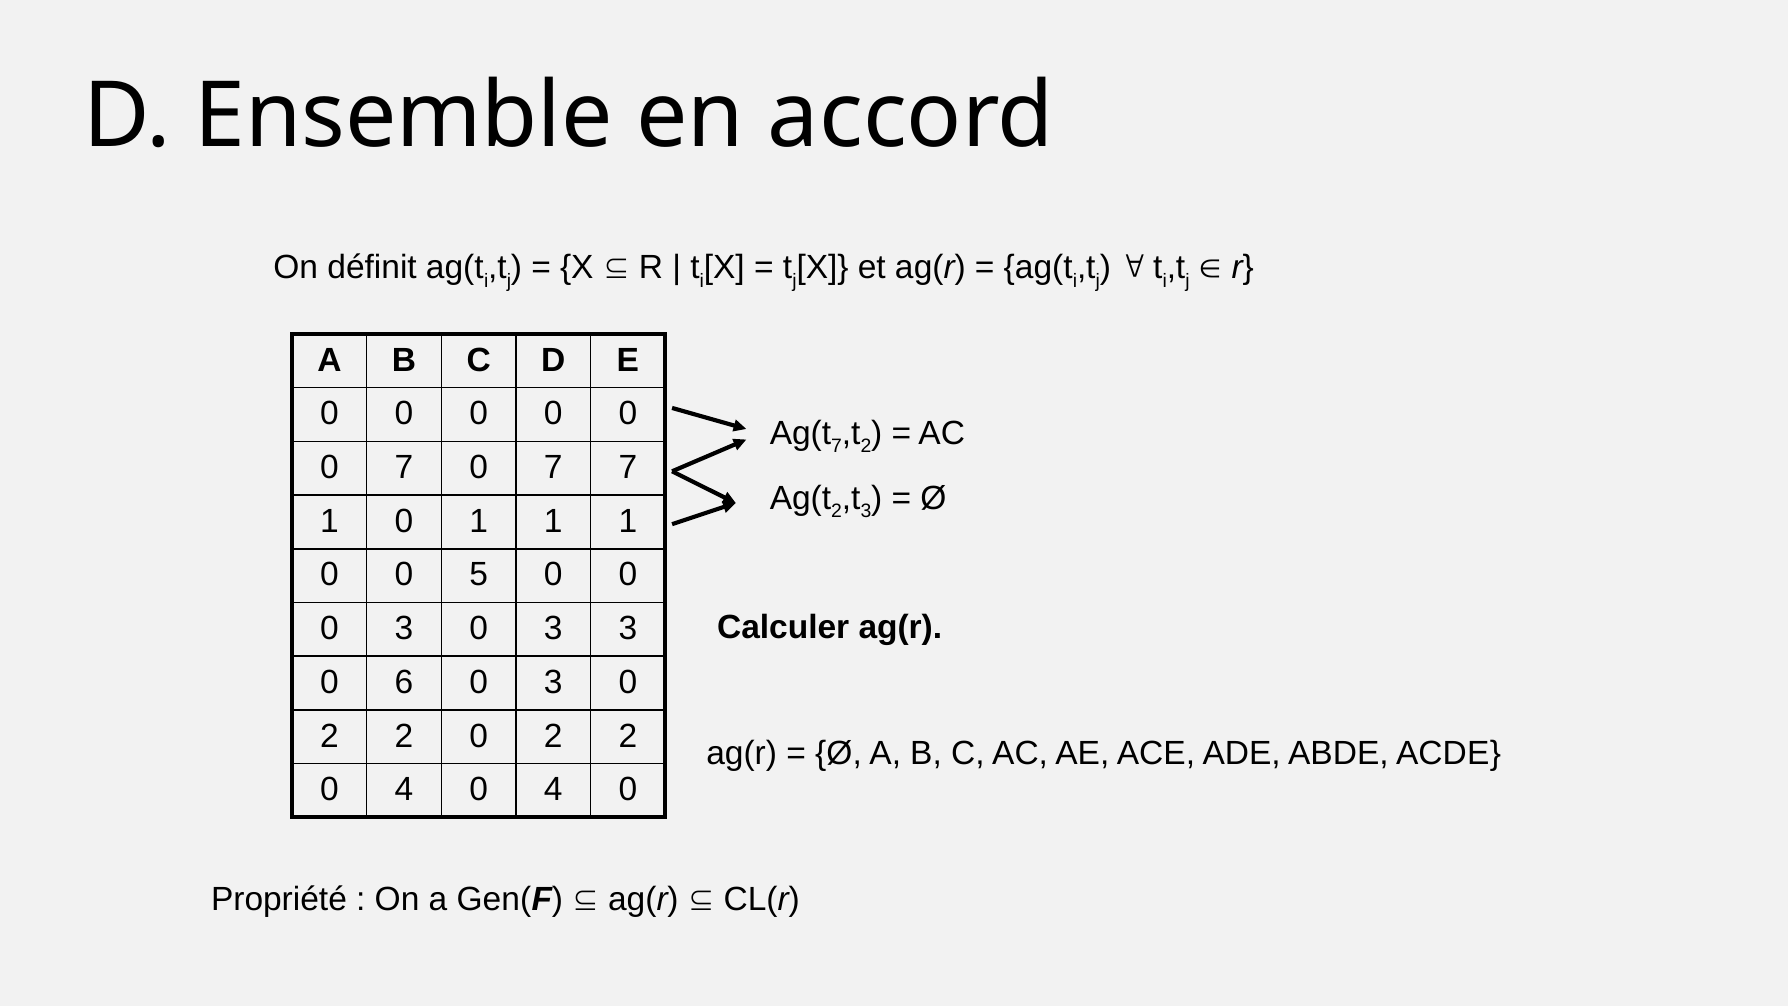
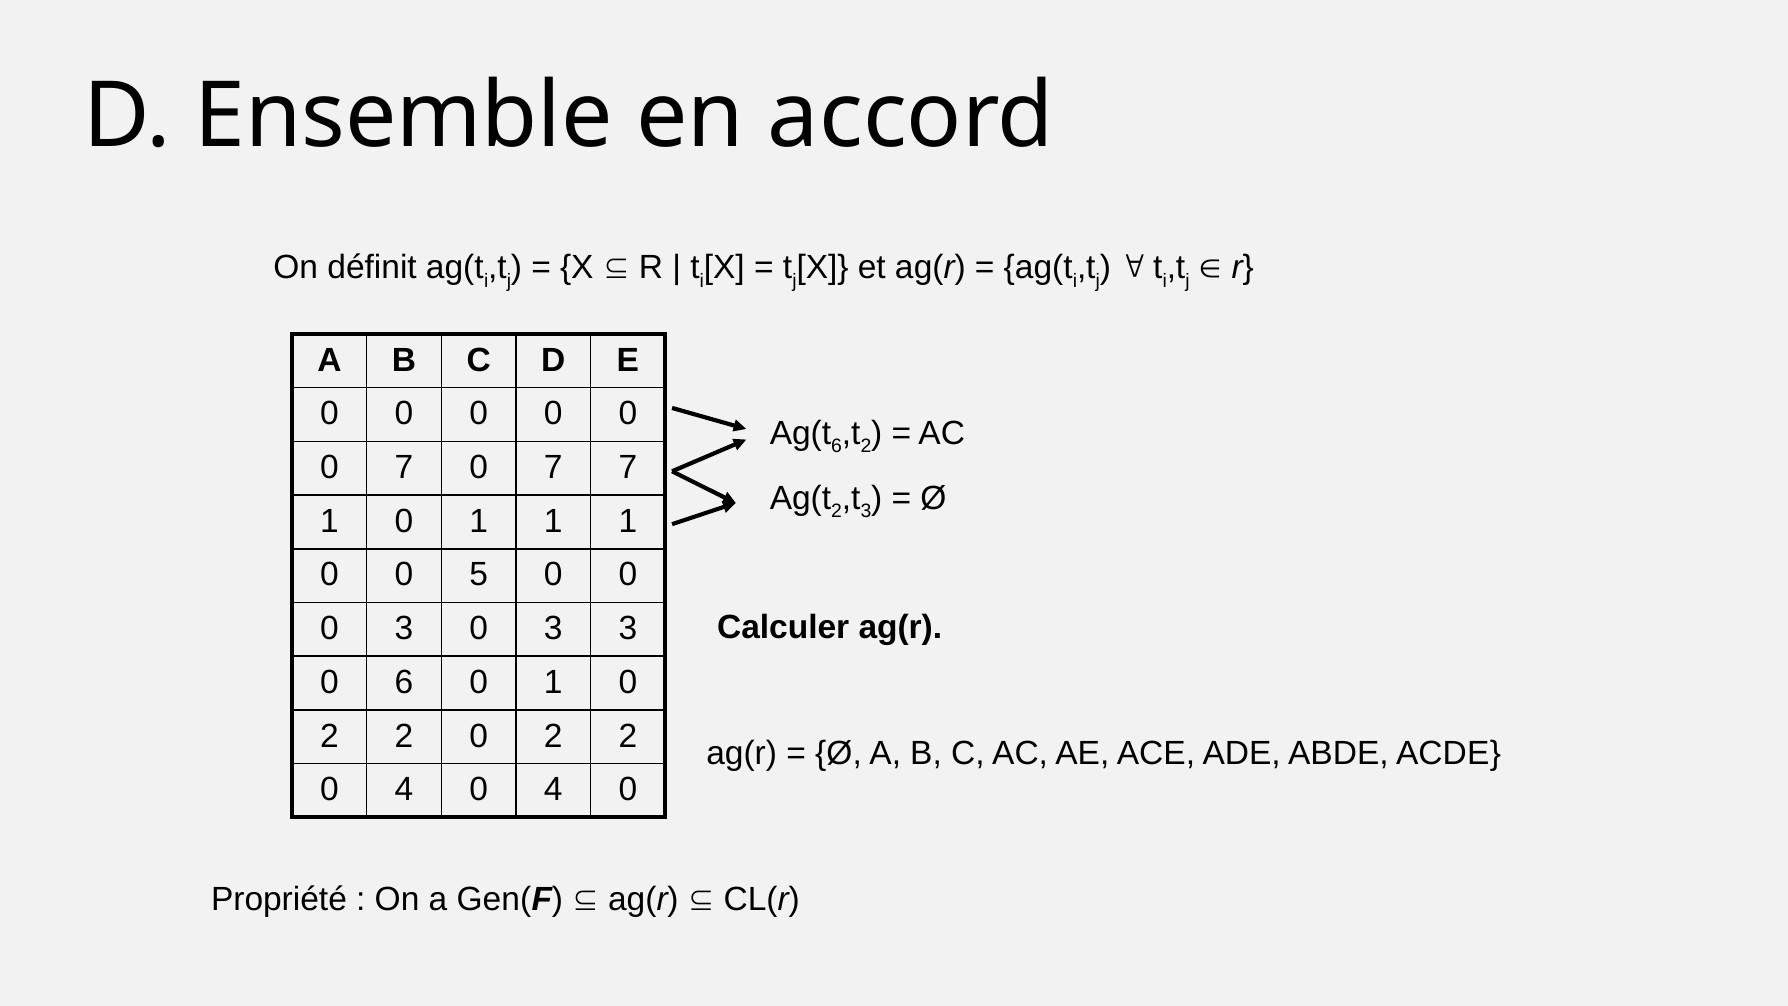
7: 7 -> 6 (837, 446)
6 0 3: 3 -> 1 (553, 682)
